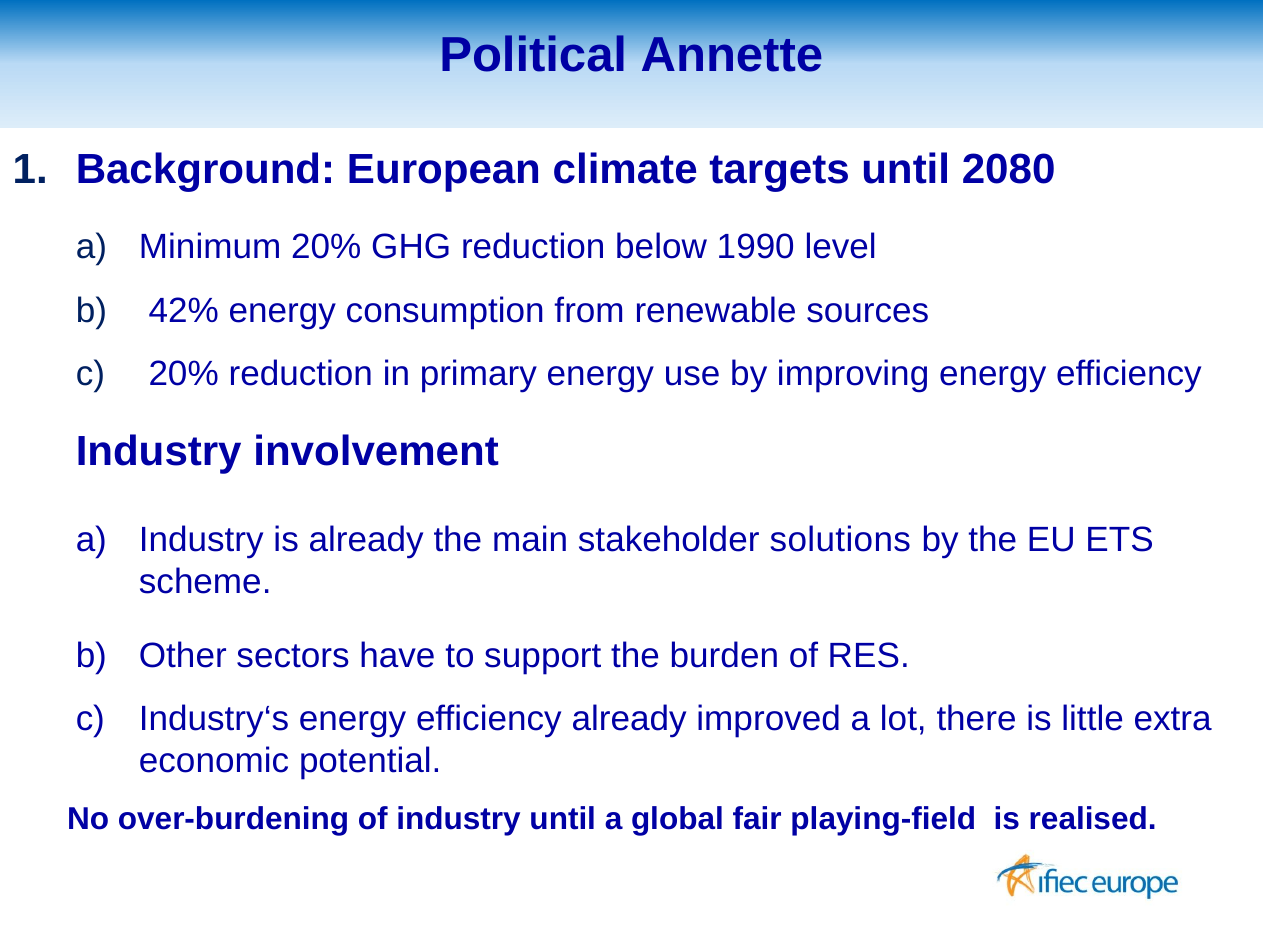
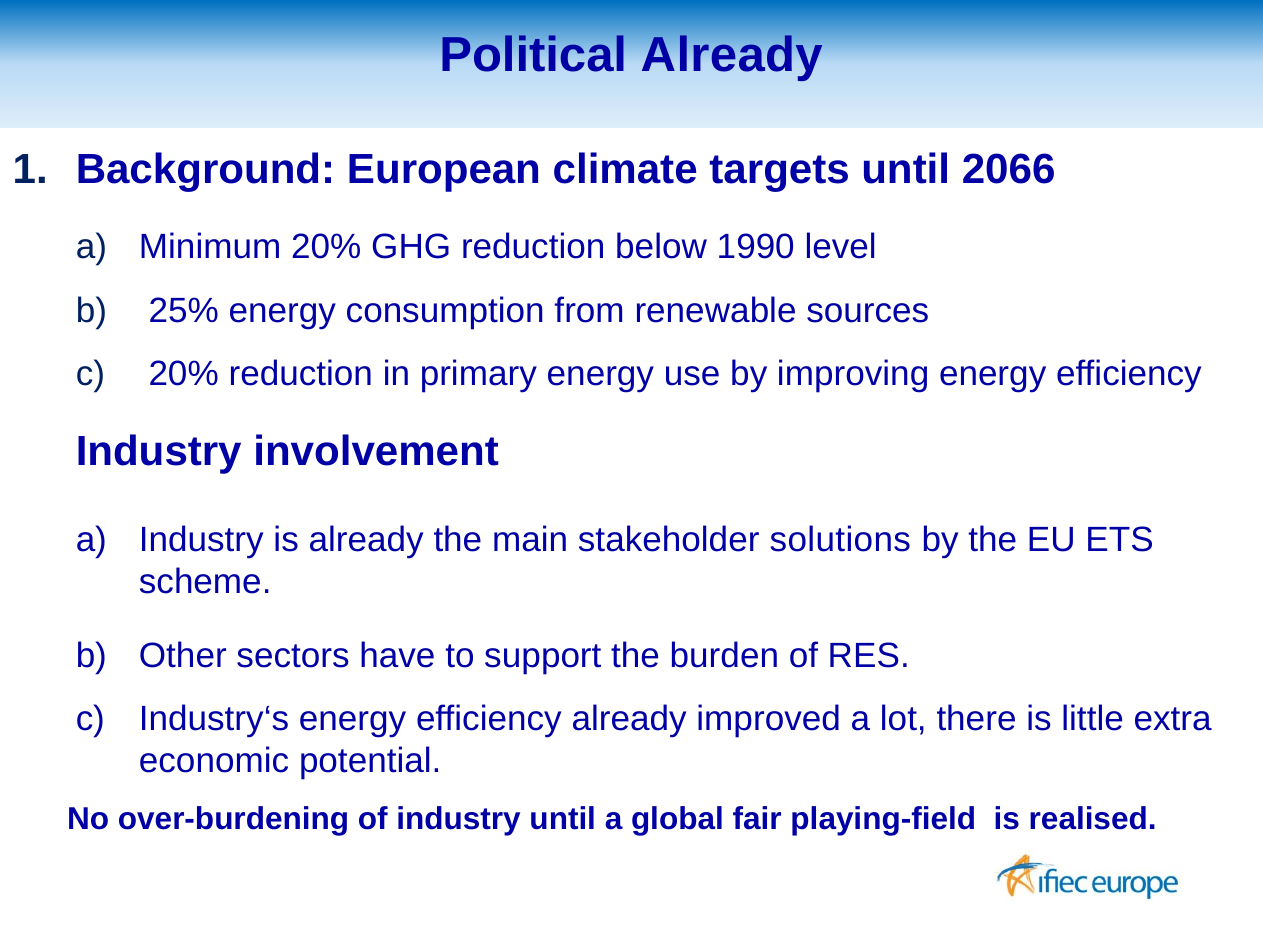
Political Annette: Annette -> Already (732, 55)
2080: 2080 -> 2066 (1009, 170)
42%: 42% -> 25% (184, 311)
